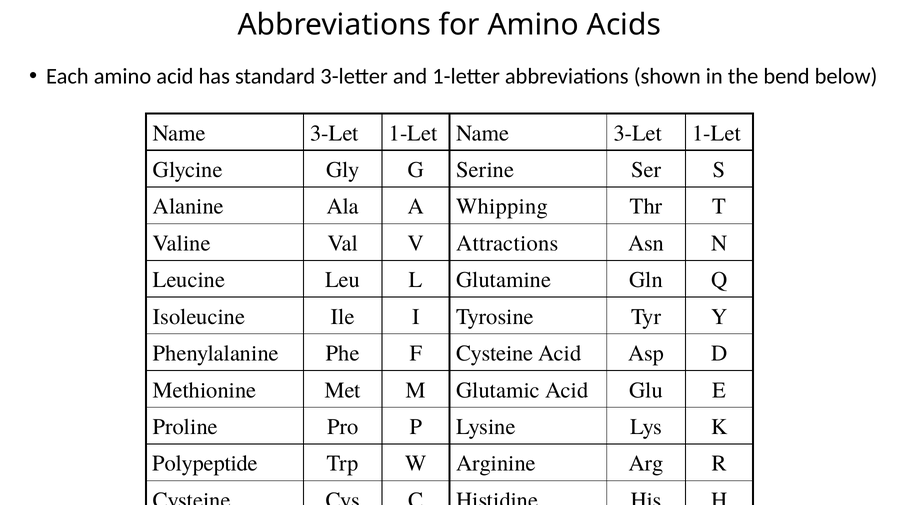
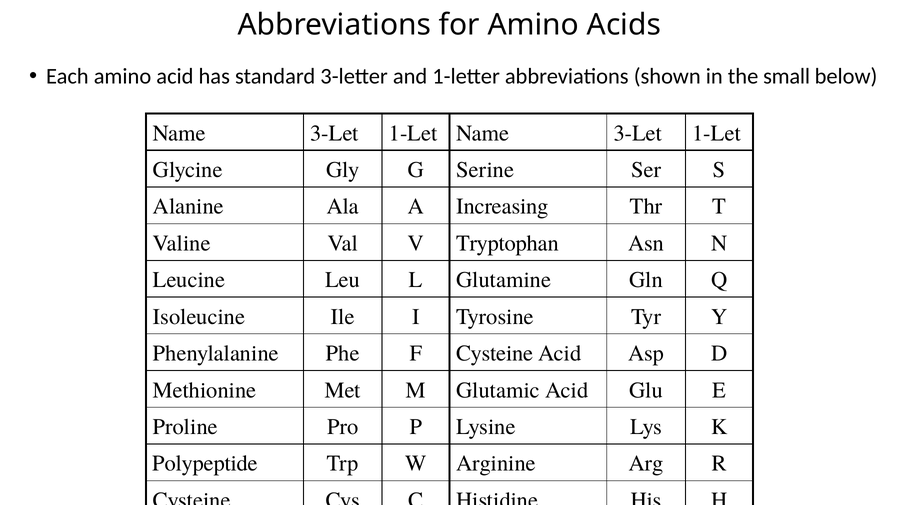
bend: bend -> small (787, 77)
Whipping: Whipping -> Increasing (502, 207)
Attractions: Attractions -> Tryptophan (507, 244)
